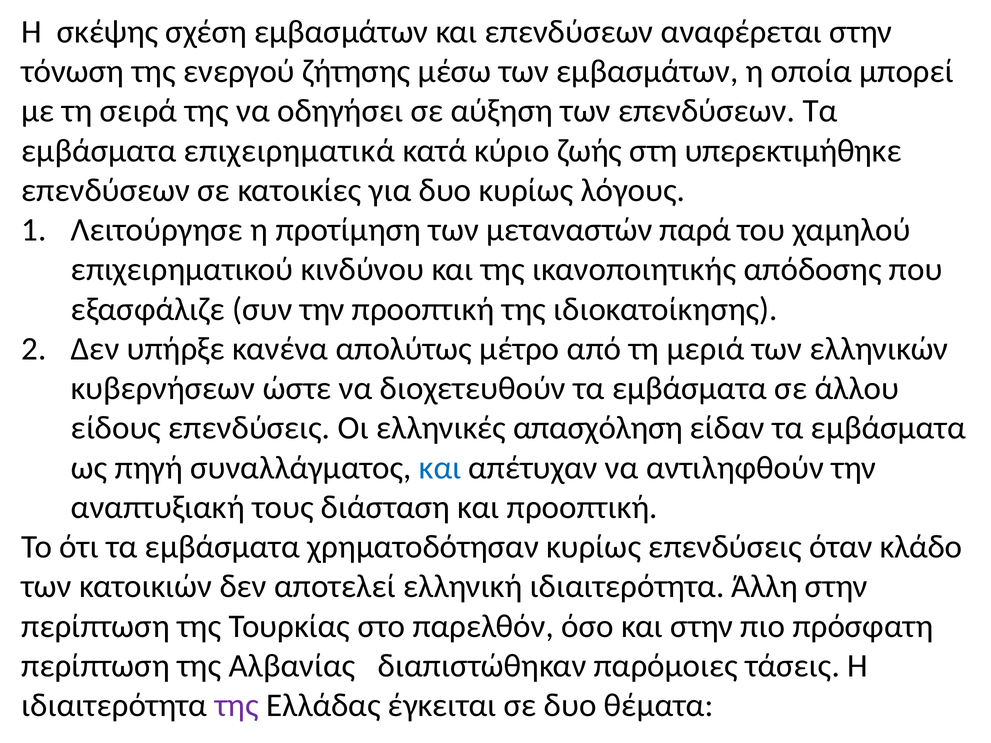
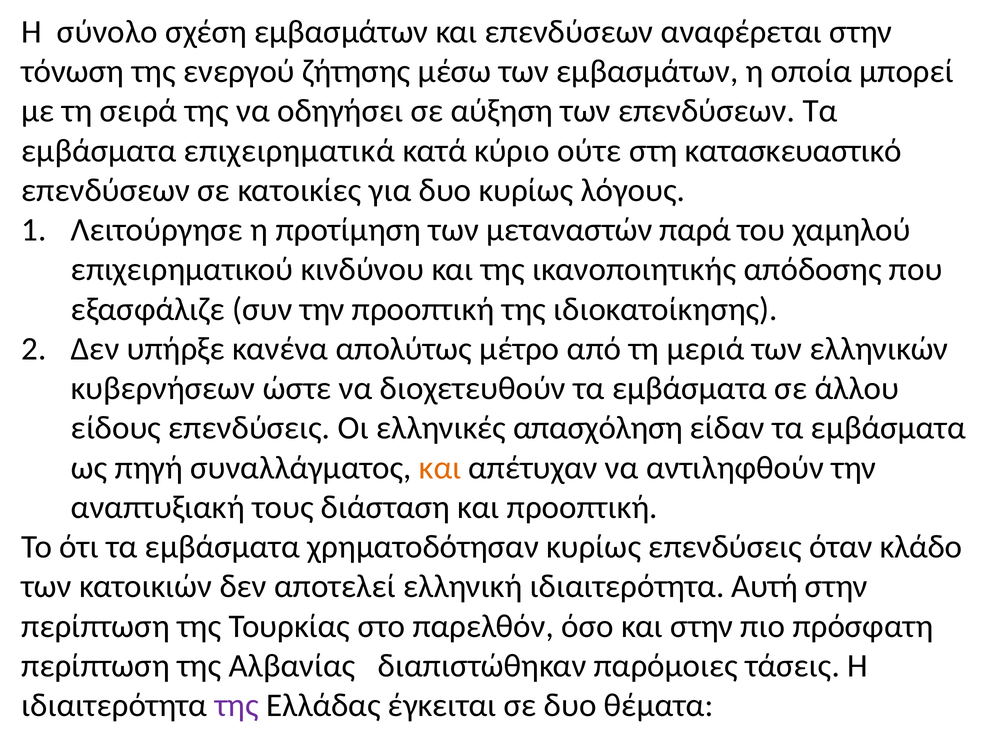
σκέψης: σκέψης -> σύνολο (107, 32)
ζωής: ζωής -> ούτε (589, 151)
υπερεκτιμήθηκε: υπερεκτιμήθηκε -> κατασκευαστικό (793, 151)
και colour: blue -> orange (440, 468)
Άλλη: Άλλη -> Αυτή (765, 587)
